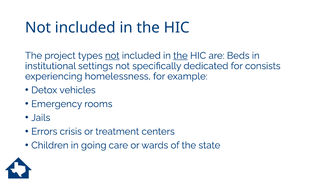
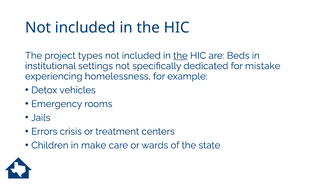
not underline: present -> none (112, 56)
consists: consists -> mistake (263, 66)
going: going -> make (94, 145)
